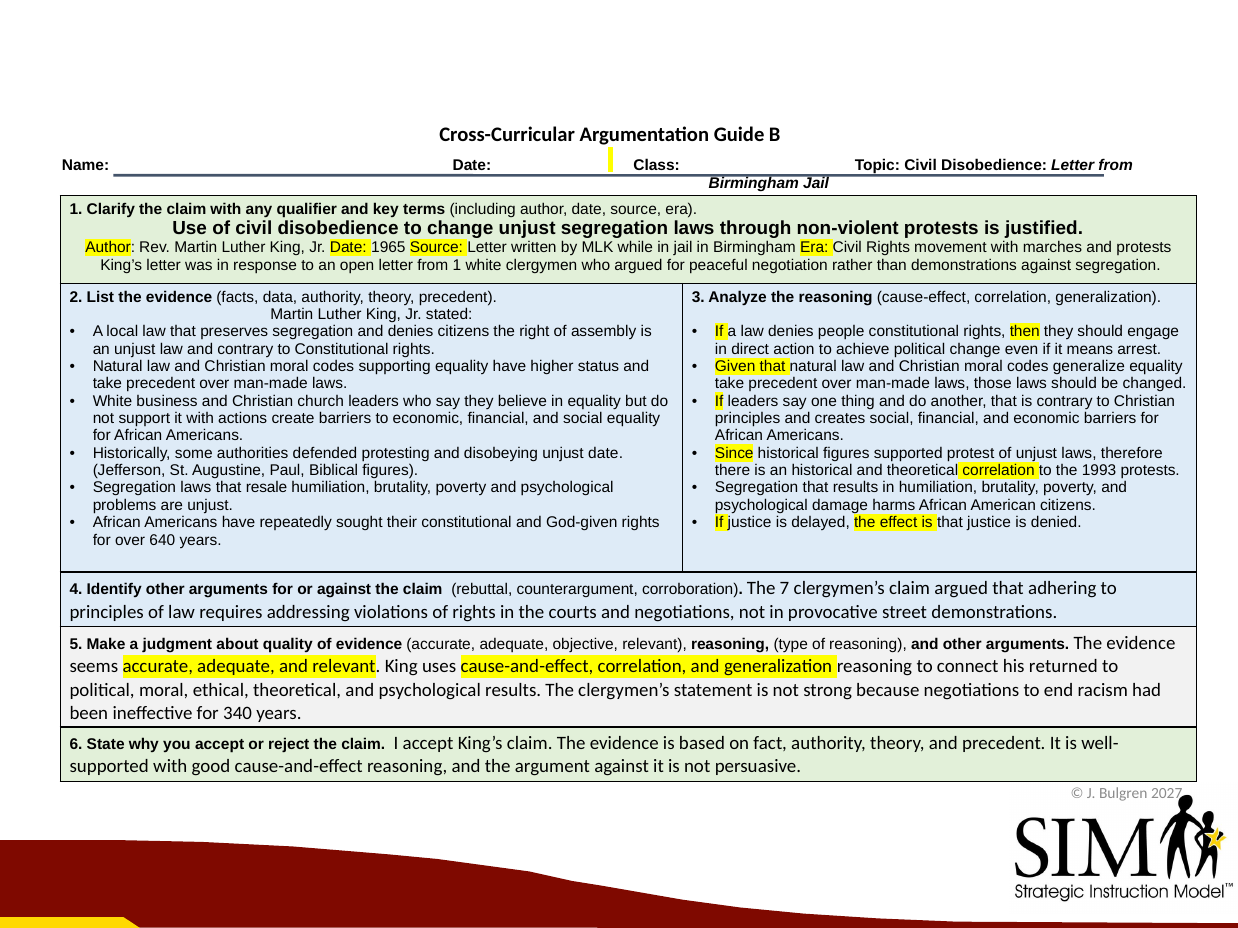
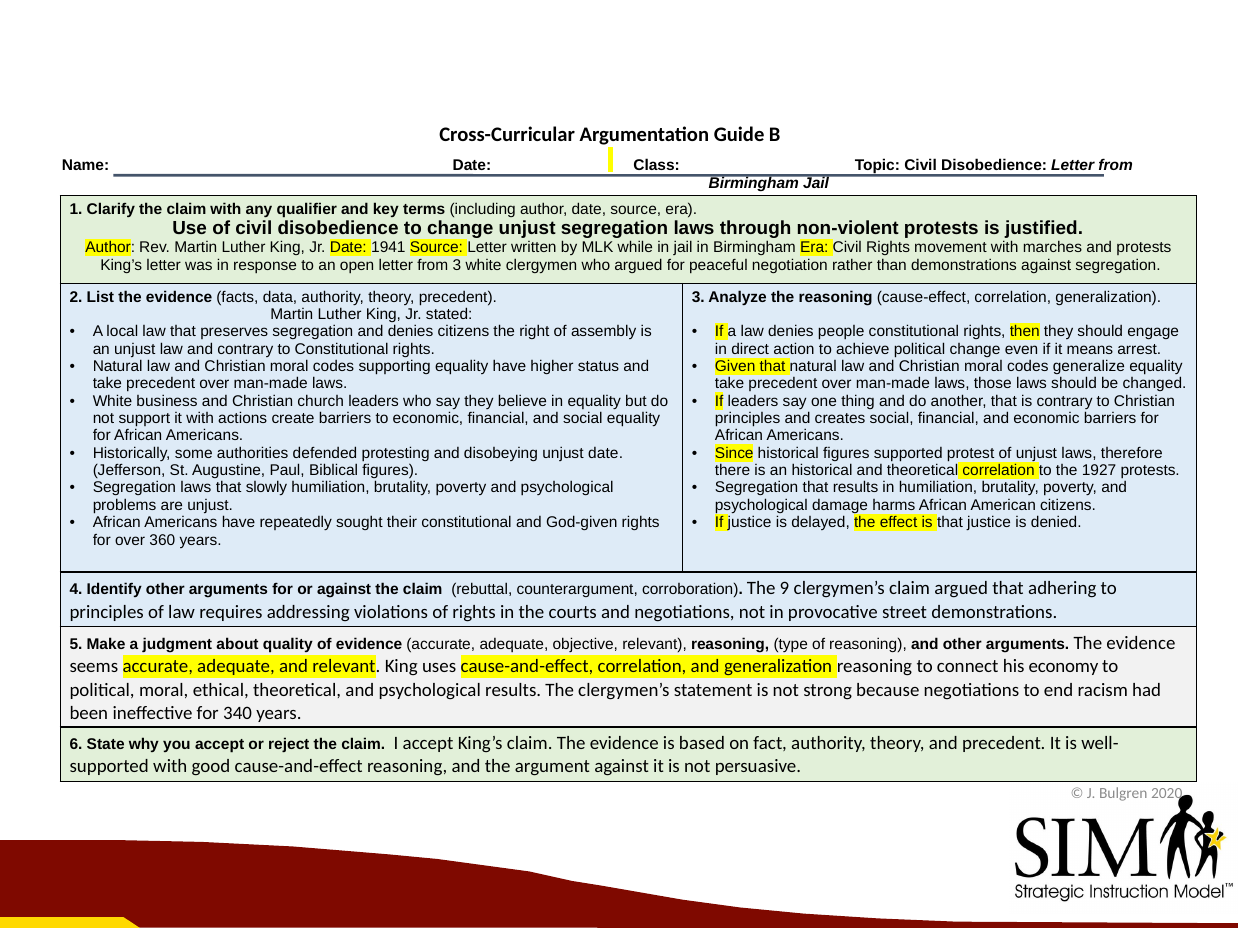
1965: 1965 -> 1941 (388, 248)
from 1: 1 -> 3 (457, 265)
1993: 1993 -> 1927 (1099, 471)
resale: resale -> slowly (267, 488)
640: 640 -> 360 (162, 540)
7: 7 -> 9 (785, 589)
returned: returned -> economy (1063, 667)
2027: 2027 -> 2020 (1167, 793)
